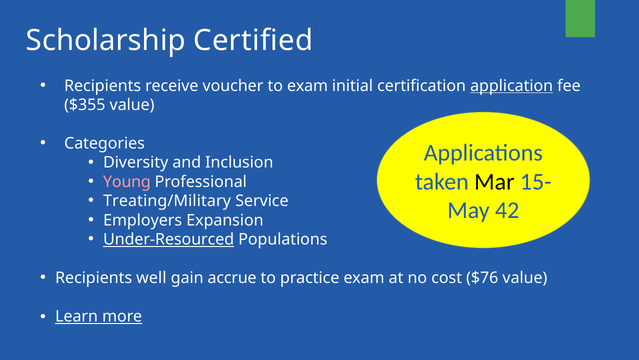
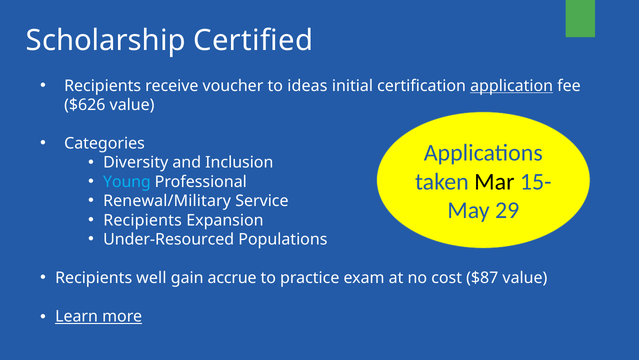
to exam: exam -> ideas (307, 86)
$355: $355 -> $626 (85, 105)
Young colour: pink -> light blue (127, 182)
Treating/Military: Treating/Military -> Renewal/Military (167, 201)
42: 42 -> 29 (507, 210)
Employers: Employers -> Recipients (143, 220)
Under-Resourced underline: present -> none (169, 239)
$76: $76 -> $87 (482, 277)
